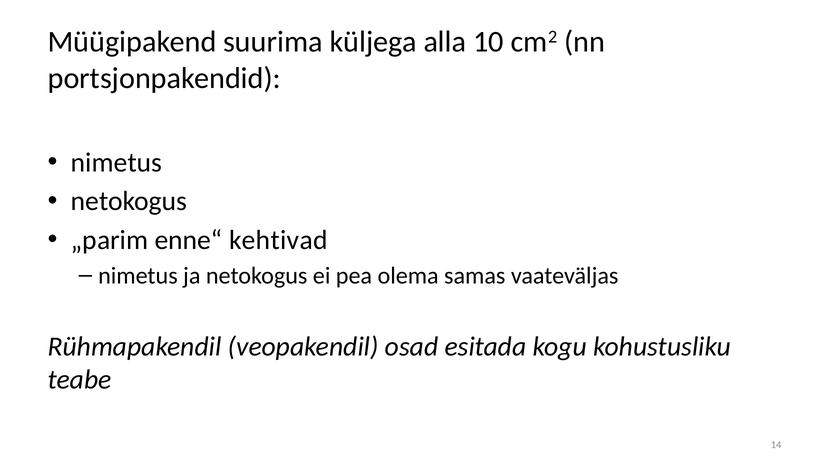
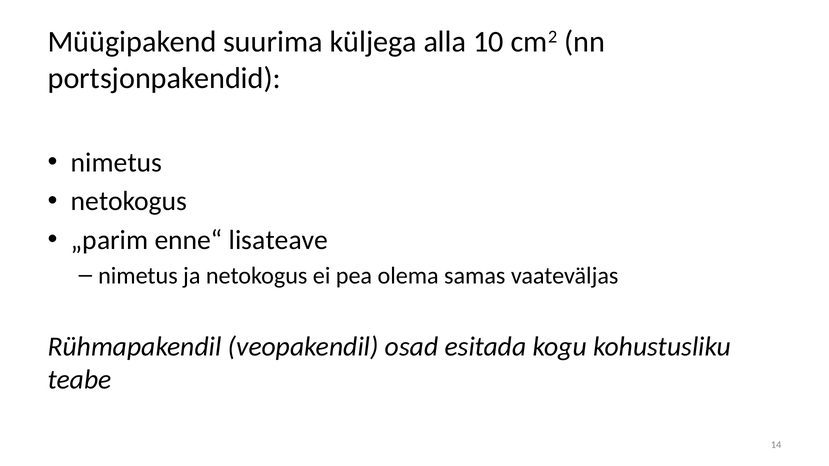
kehtivad: kehtivad -> lisateave (278, 240)
